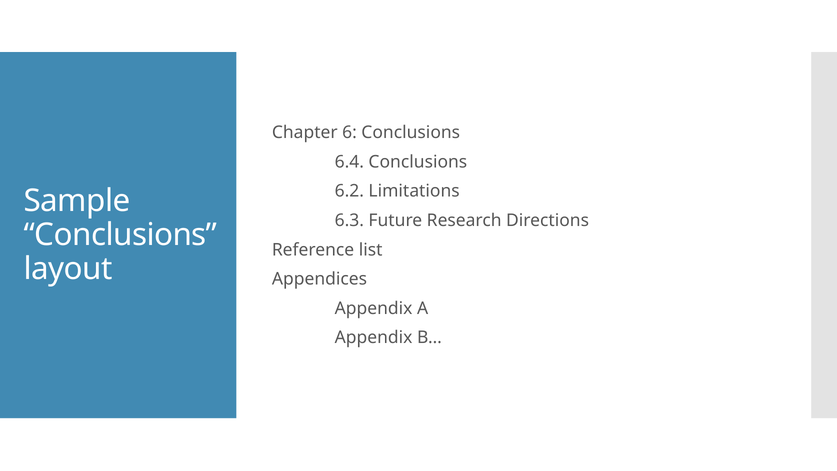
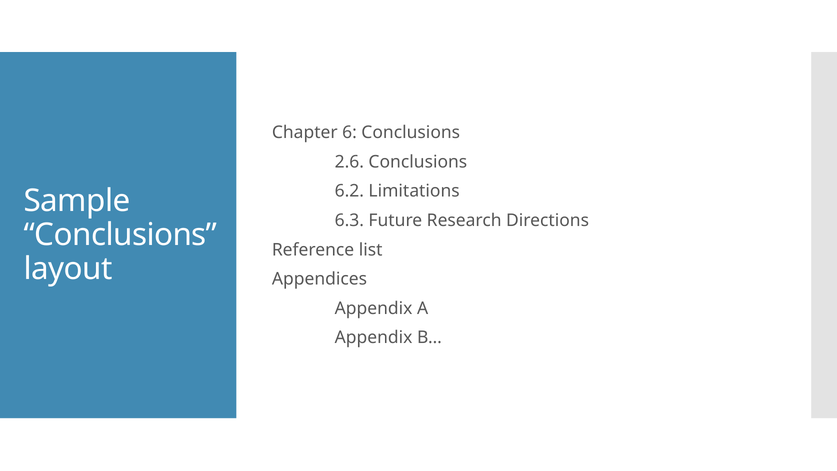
6.4: 6.4 -> 2.6 (349, 162)
